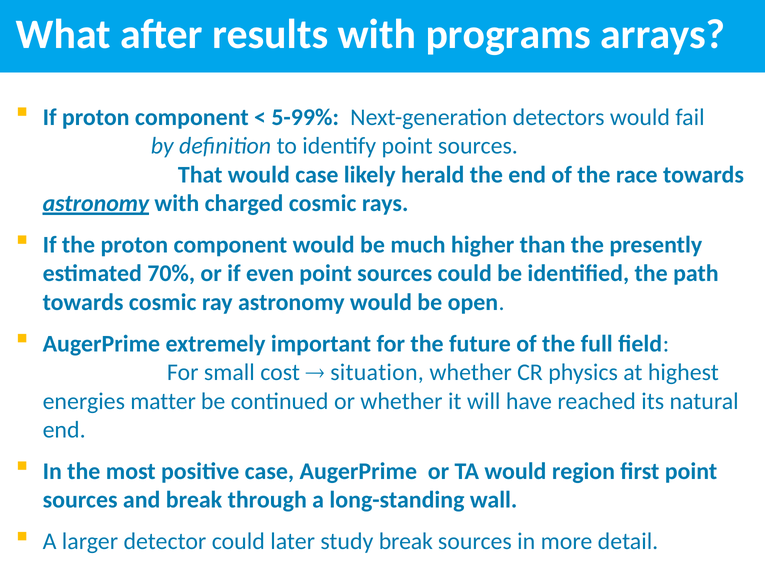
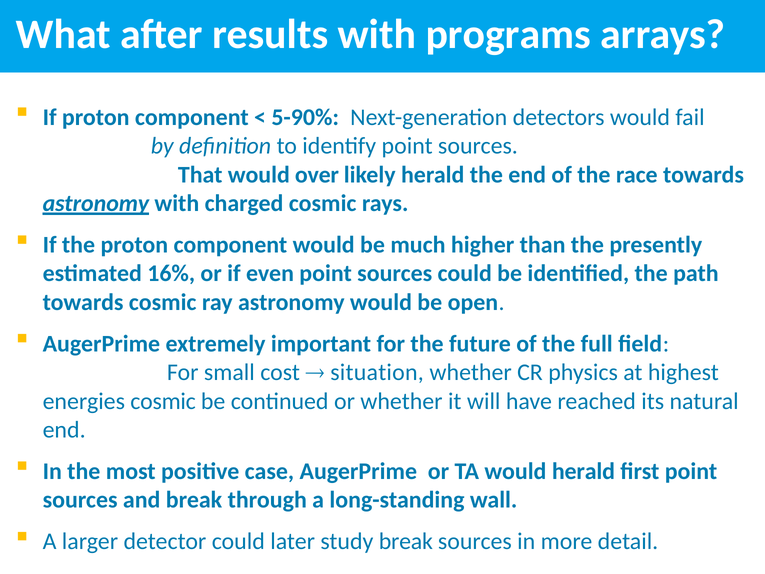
5-99%: 5-99% -> 5-90% (305, 117)
would case: case -> over (317, 175)
70%: 70% -> 16% (171, 273)
energies matter: matter -> cosmic (163, 401)
would region: region -> herald (583, 471)
